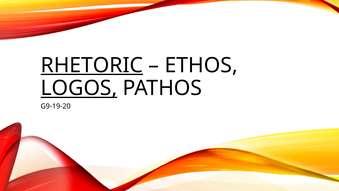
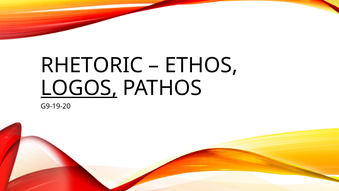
RHETORIC underline: present -> none (92, 65)
